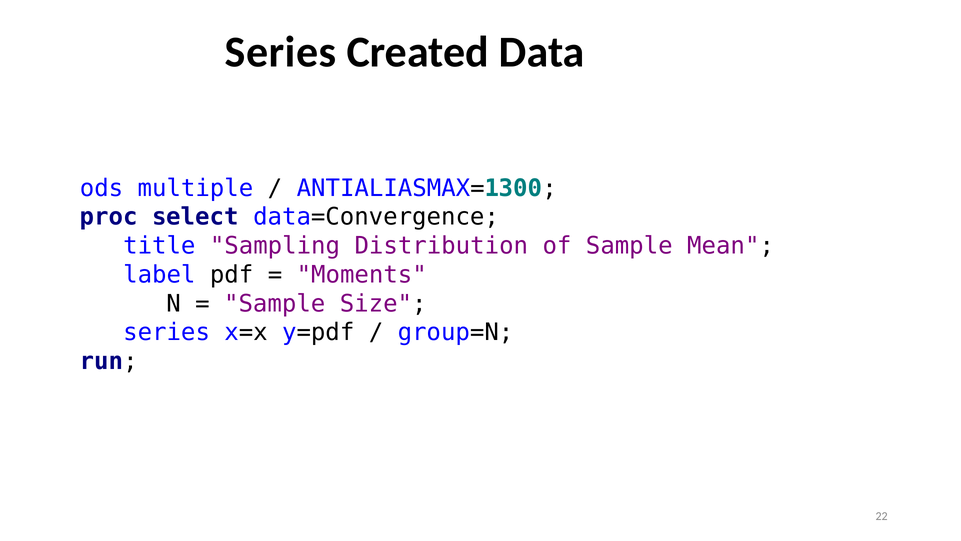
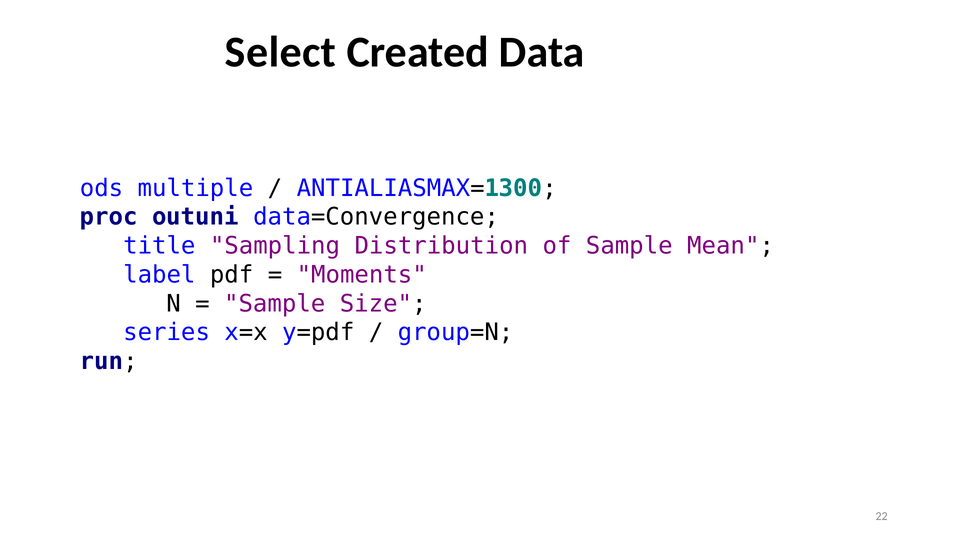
Series: Series -> Select (281, 52)
select: select -> outuni (195, 217)
